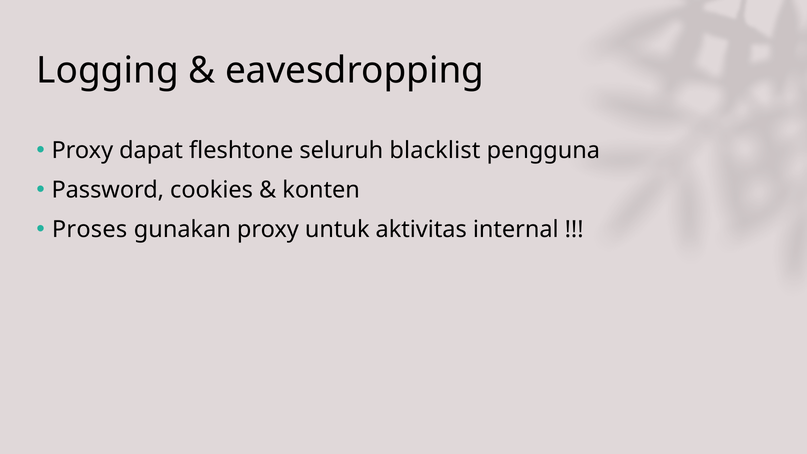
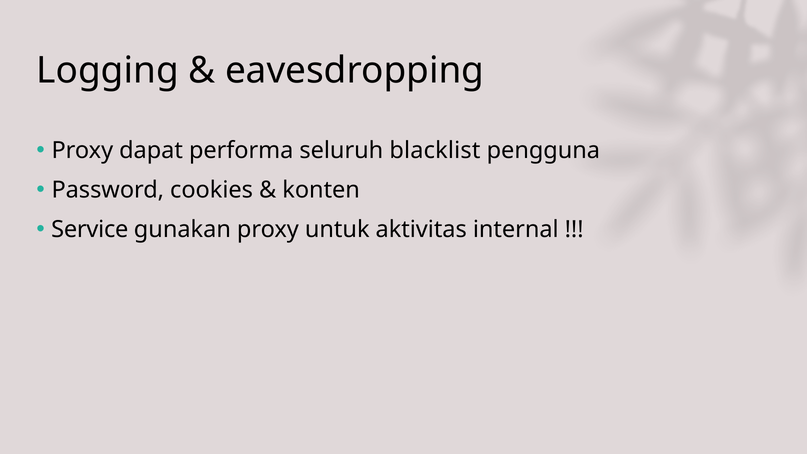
fleshtone: fleshtone -> performa (241, 151)
Proses: Proses -> Service (90, 230)
